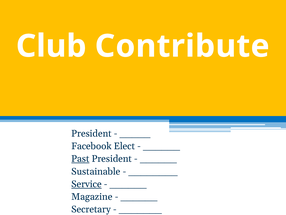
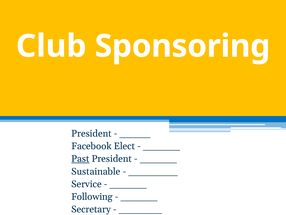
Contribute: Contribute -> Sponsoring (182, 46)
Service underline: present -> none (86, 184)
Magazine: Magazine -> Following (92, 196)
